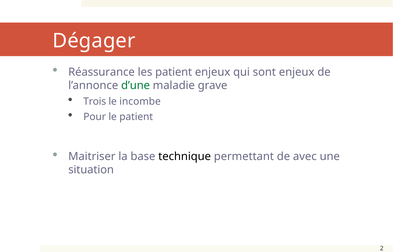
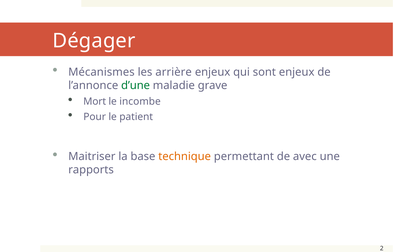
Réassurance: Réassurance -> Mécanismes (101, 72)
les patient: patient -> arrière (174, 72)
Trois: Trois -> Mort (95, 101)
technique colour: black -> orange (185, 156)
situation: situation -> rapports (91, 170)
